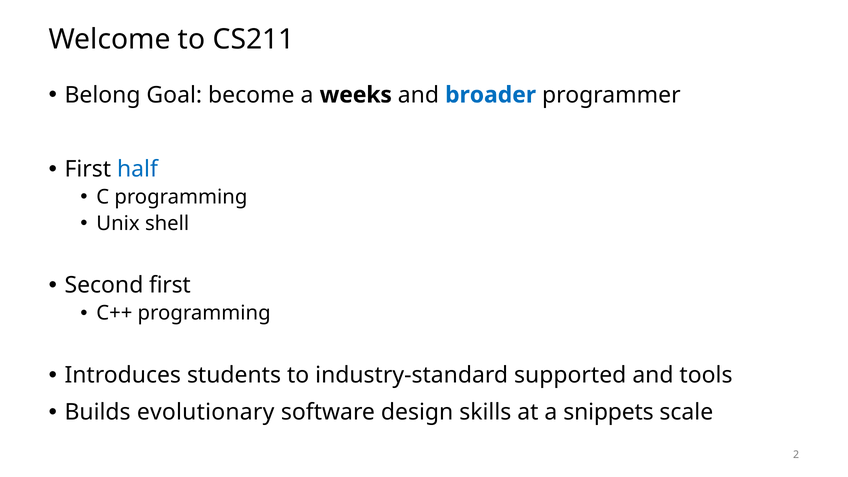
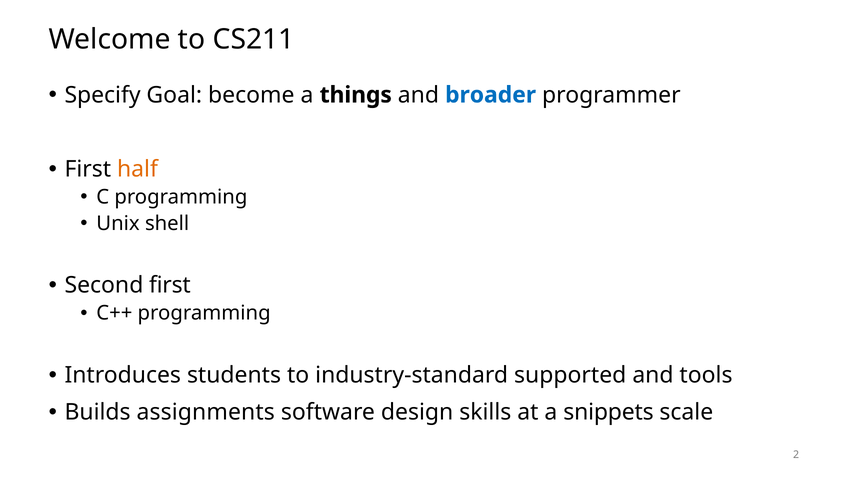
Belong: Belong -> Specify (103, 95)
weeks: weeks -> things (356, 95)
half colour: blue -> orange (137, 169)
evolutionary: evolutionary -> assignments (206, 412)
